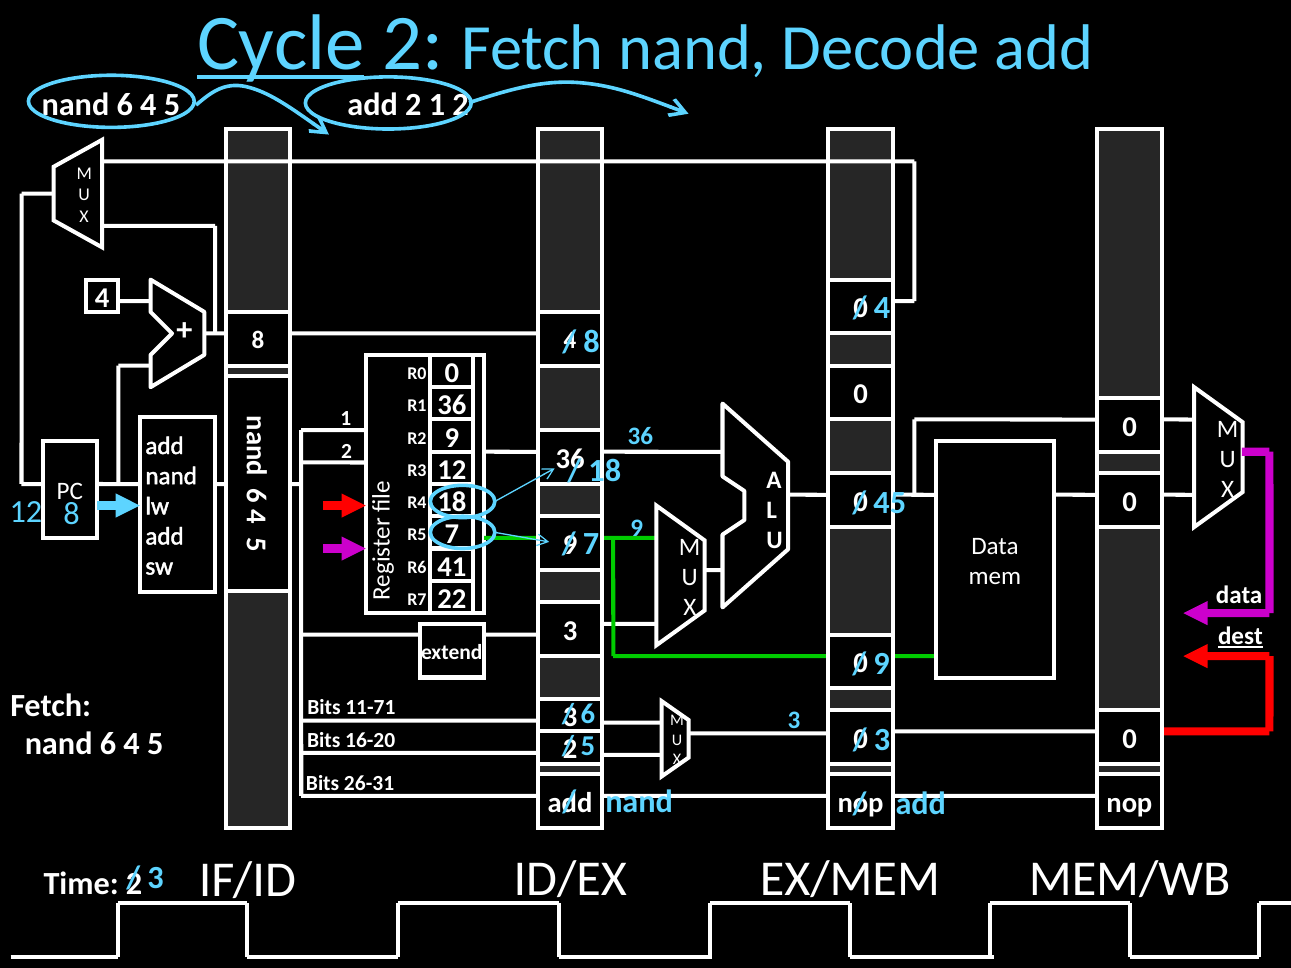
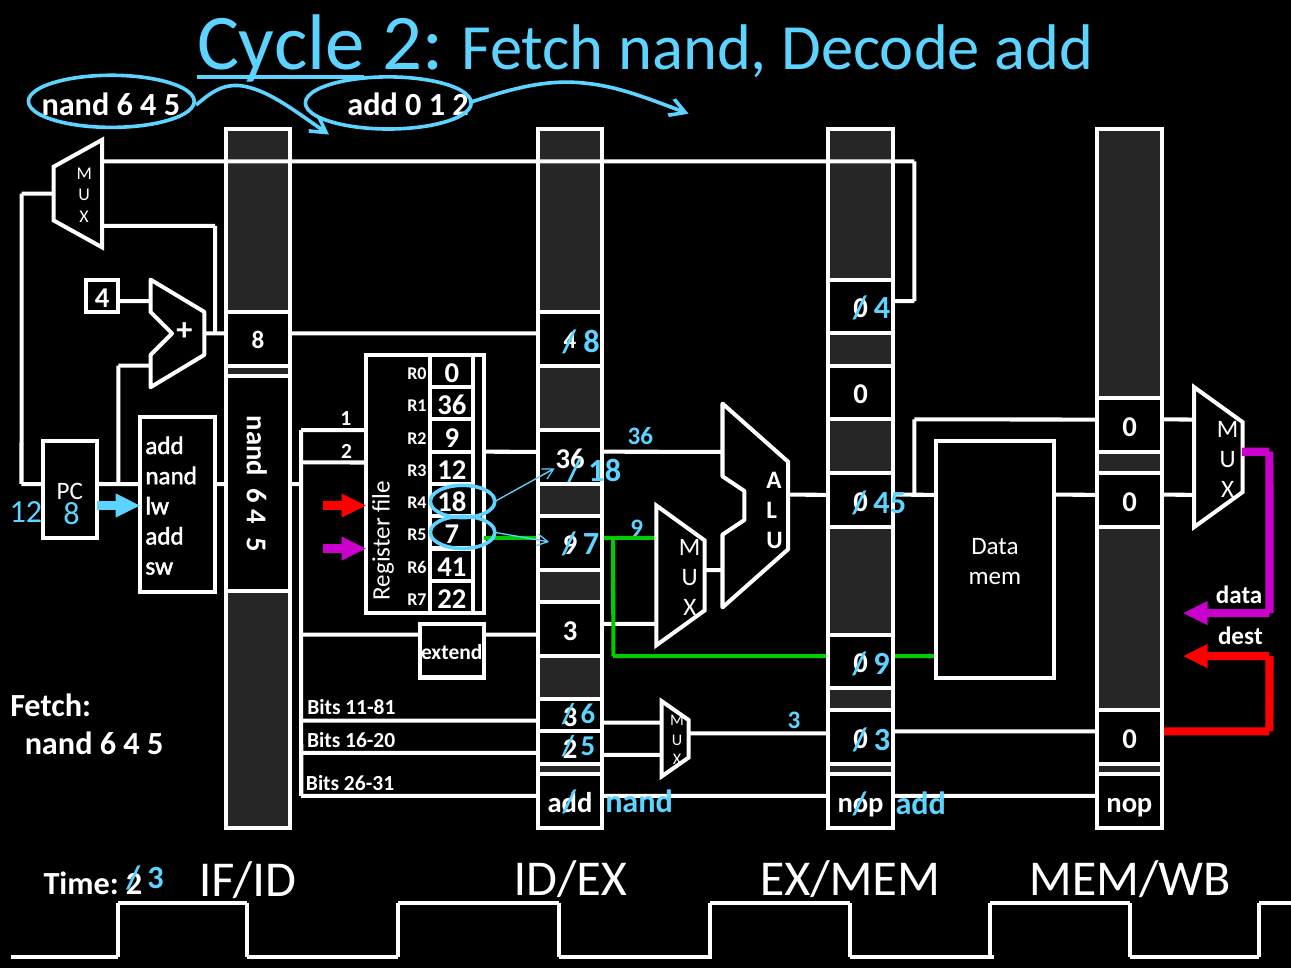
add 2: 2 -> 0 (413, 105)
dest underline: present -> none (1240, 636)
11-71: 11-71 -> 11-81 (370, 707)
